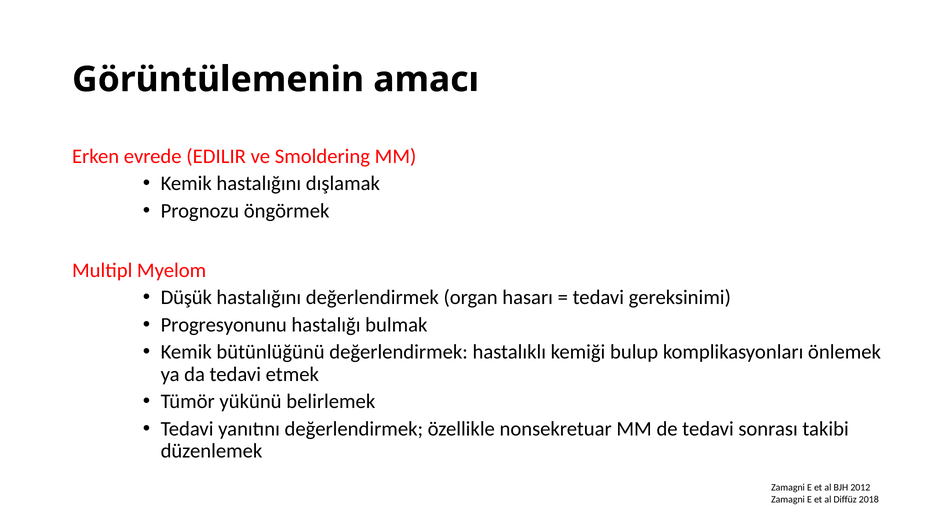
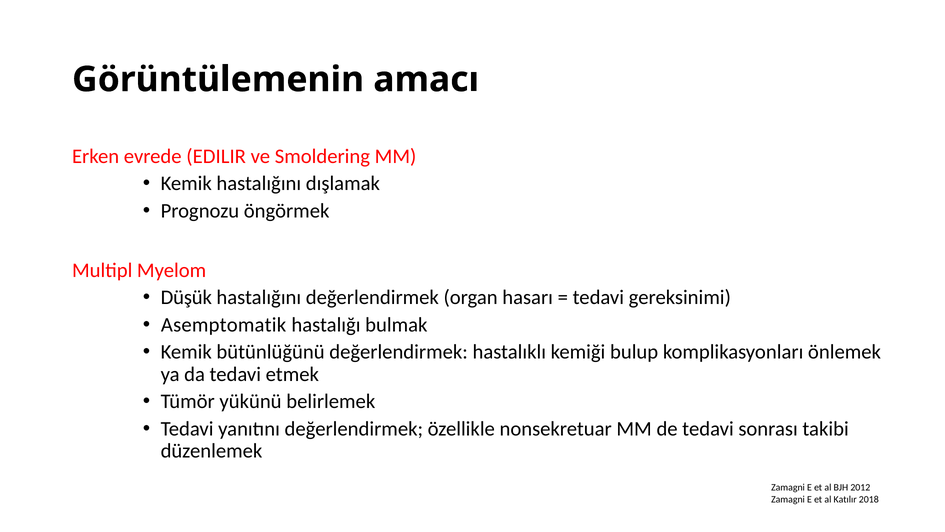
Progresyonunu: Progresyonunu -> Asemptomatik (224, 324)
Diffüz: Diffüz -> Katılır (845, 499)
